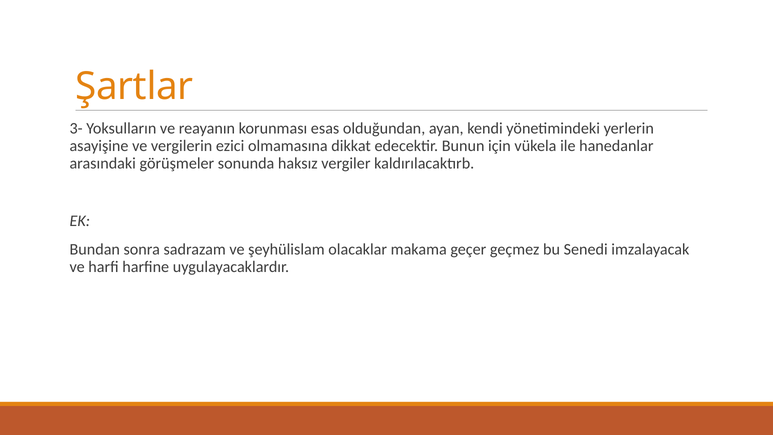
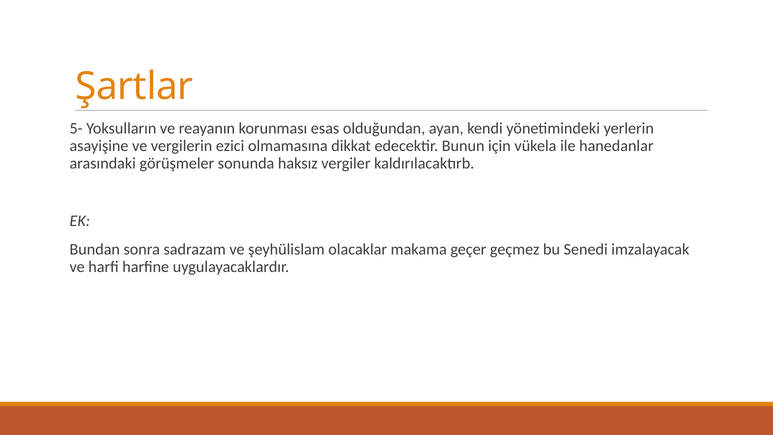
3-: 3- -> 5- (76, 129)
